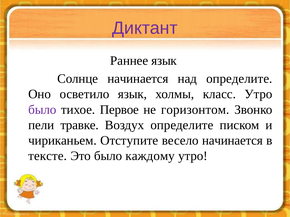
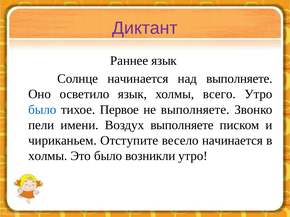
над определите: определите -> выполняете (239, 79)
класс: класс -> всего (219, 94)
было colour: purple -> blue (42, 110)
не горизонтом: горизонтом -> выполняете (195, 110)
травке: травке -> имени (80, 125)
Воздух определите: определите -> выполняете (182, 125)
тексте: тексте -> холмы (48, 156)
каждому: каждому -> возникли (150, 156)
